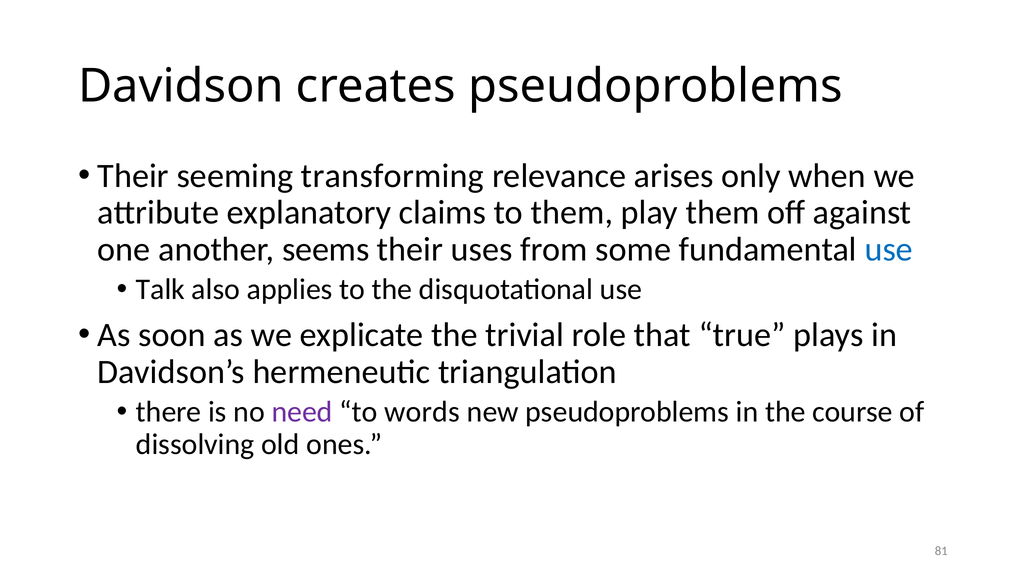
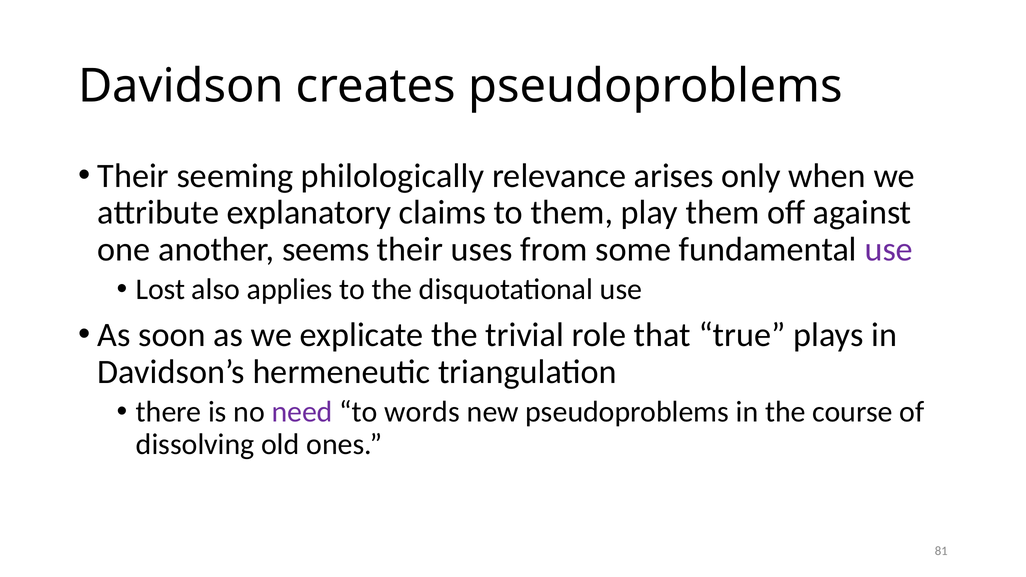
transforming: transforming -> philologically (393, 176)
use colour: blue -> purple (889, 250)
Talk: Talk -> Lost (160, 290)
